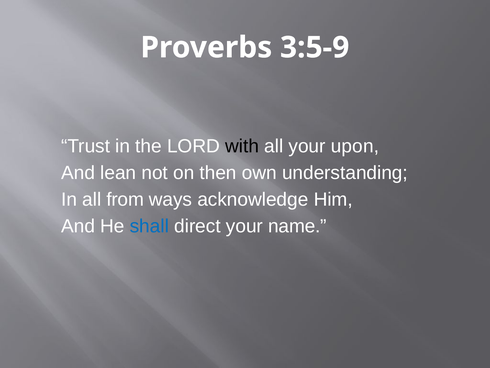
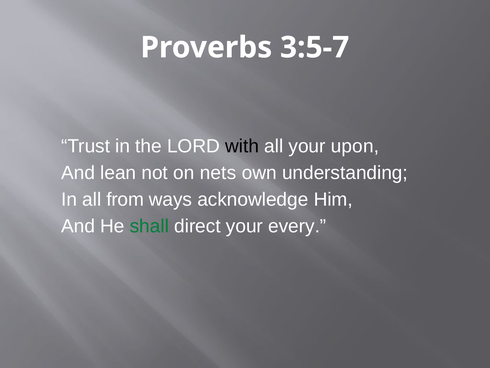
3:5-9: 3:5-9 -> 3:5-7 (315, 47)
then: then -> nets (218, 173)
shall colour: blue -> green (149, 226)
name: name -> every (297, 226)
